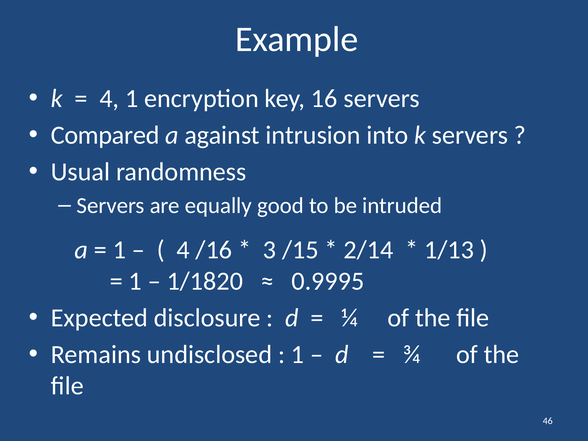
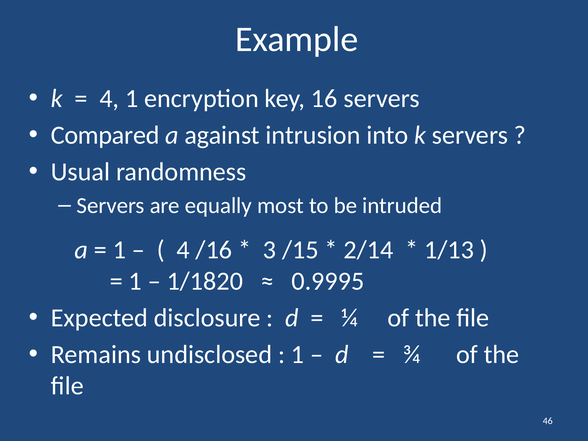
good: good -> most (280, 206)
